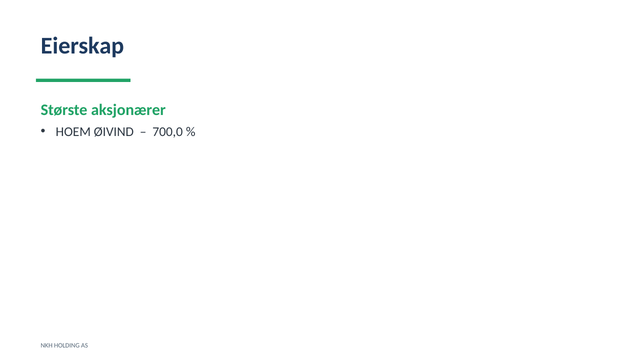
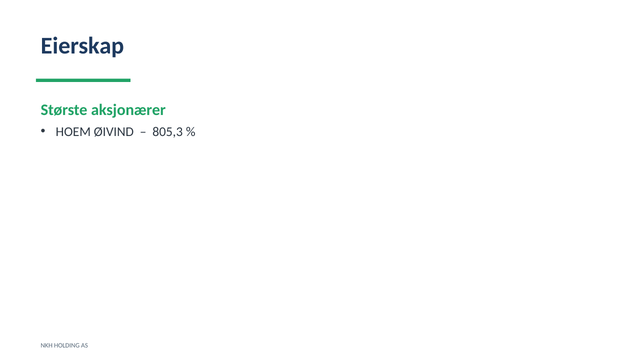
700,0: 700,0 -> 805,3 (168, 132)
